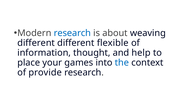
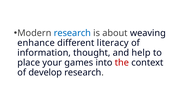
different: different -> enhance (36, 43)
flexible: flexible -> literacy (113, 43)
the colour: blue -> red (122, 63)
provide: provide -> develop (45, 73)
